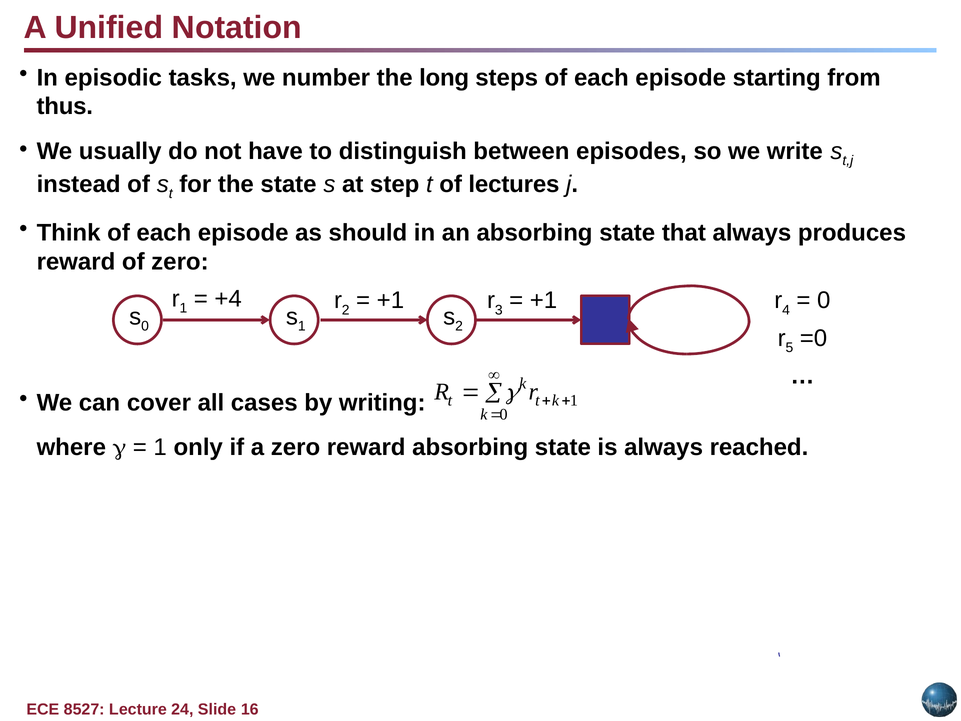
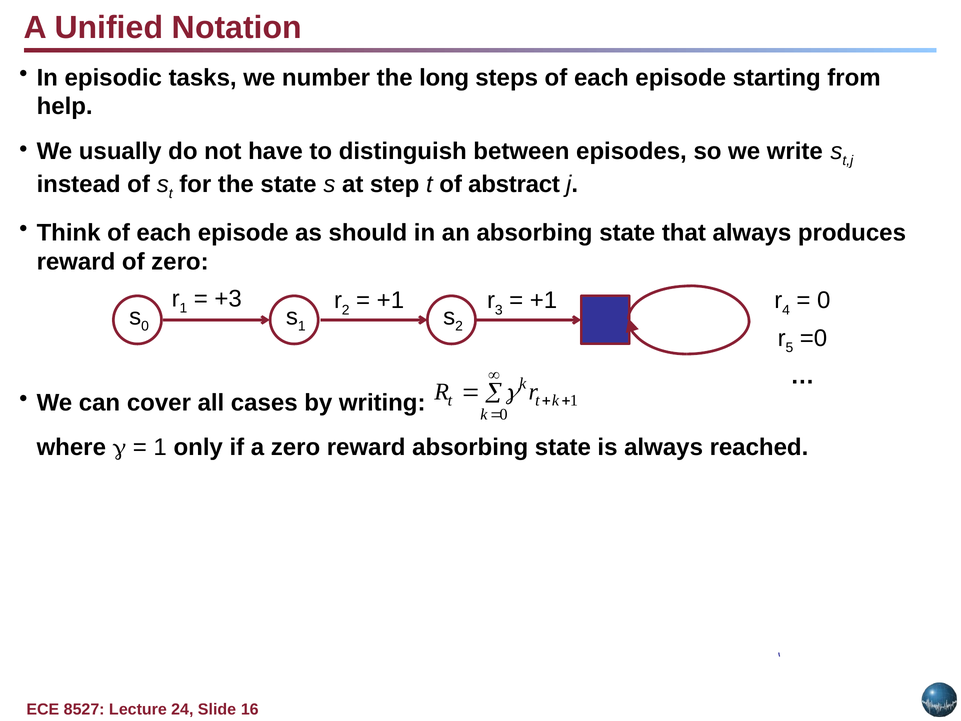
thus: thus -> help (65, 106)
lectures: lectures -> abstract (514, 184)
+4: +4 -> +3 (228, 299)
